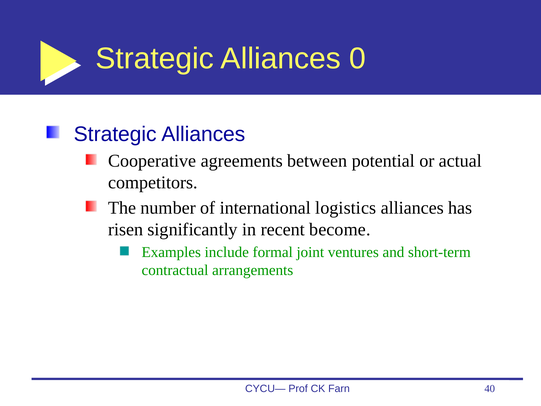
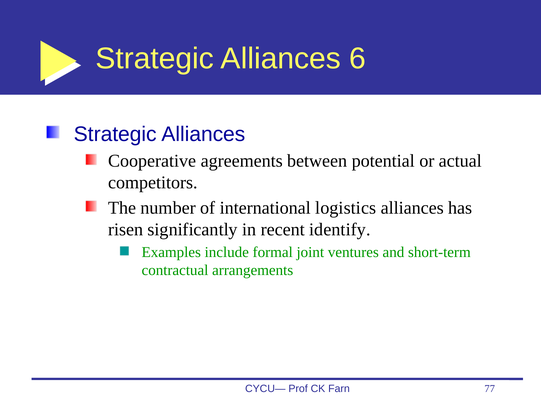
0: 0 -> 6 (357, 58)
become: become -> identify (340, 229)
40: 40 -> 77 (490, 388)
